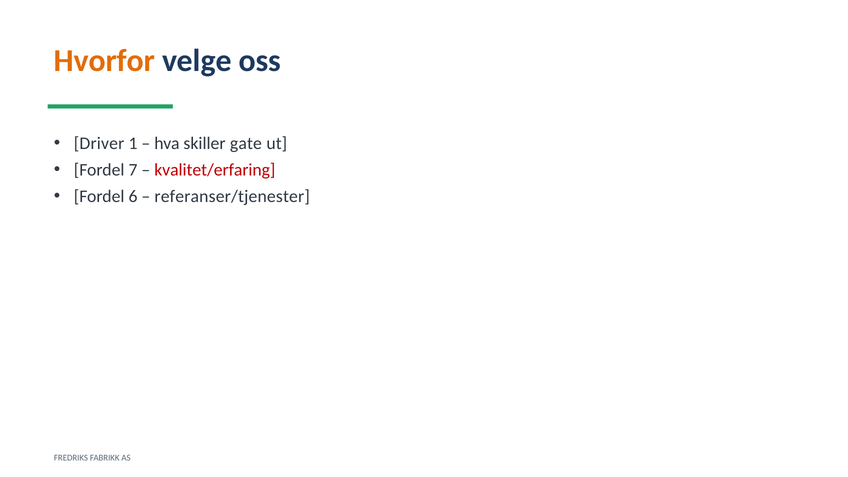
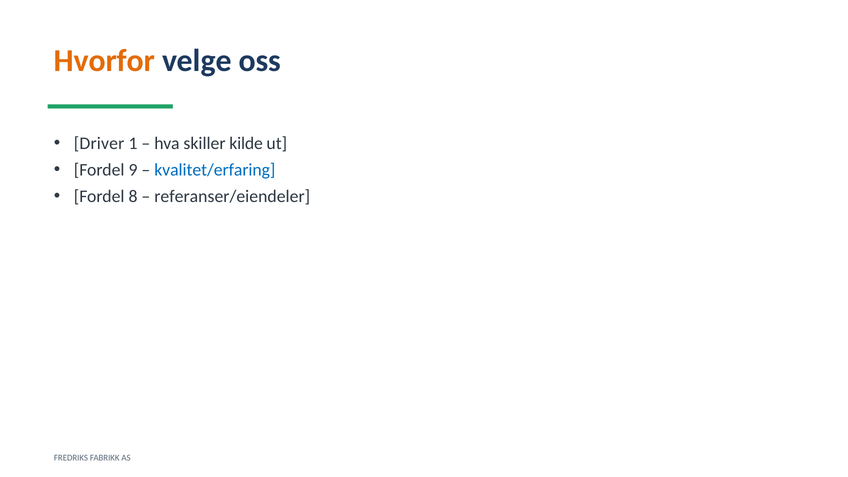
gate: gate -> kilde (246, 144)
7: 7 -> 9 (133, 170)
kvalitet/erfaring colour: red -> blue (215, 170)
6: 6 -> 8 (133, 197)
referanser/tjenester: referanser/tjenester -> referanser/eiendeler (232, 197)
